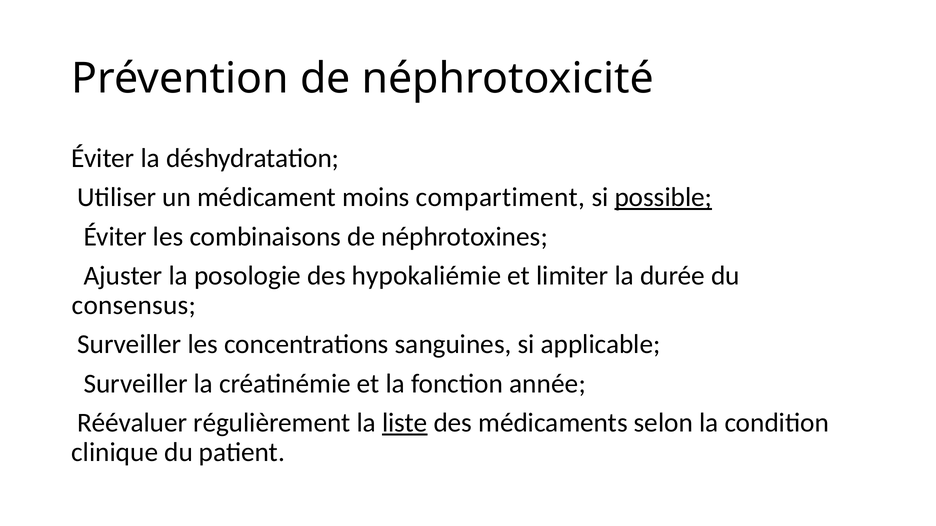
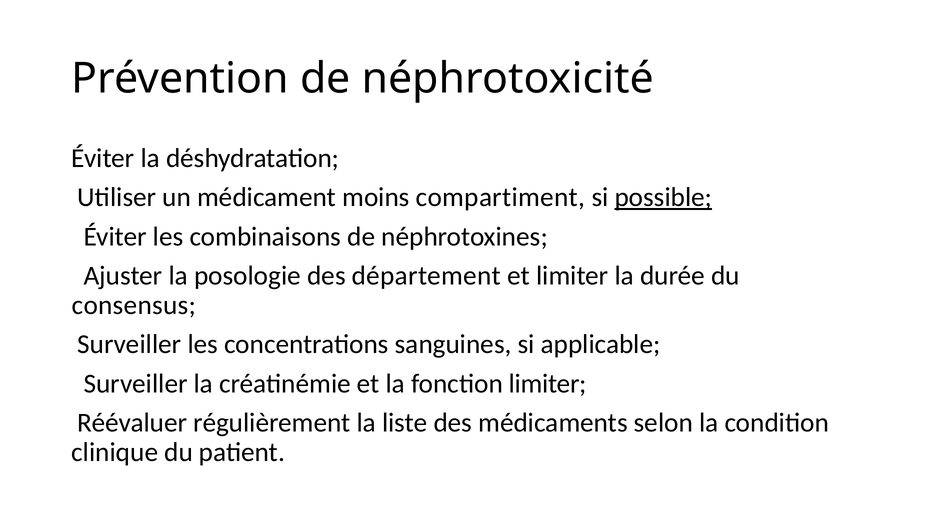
hypokaliémie: hypokaliémie -> département (426, 276)
fonction année: année -> limiter (548, 384)
liste underline: present -> none (405, 423)
